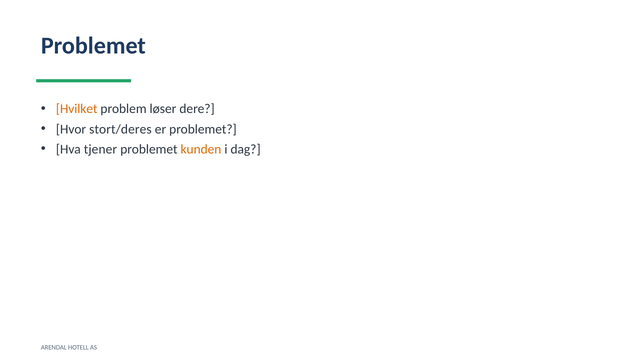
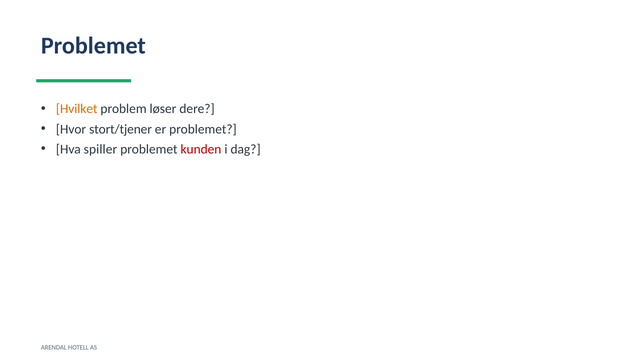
stort/deres: stort/deres -> stort/tjener (121, 129)
tjener: tjener -> spiller (100, 149)
kunden colour: orange -> red (201, 149)
